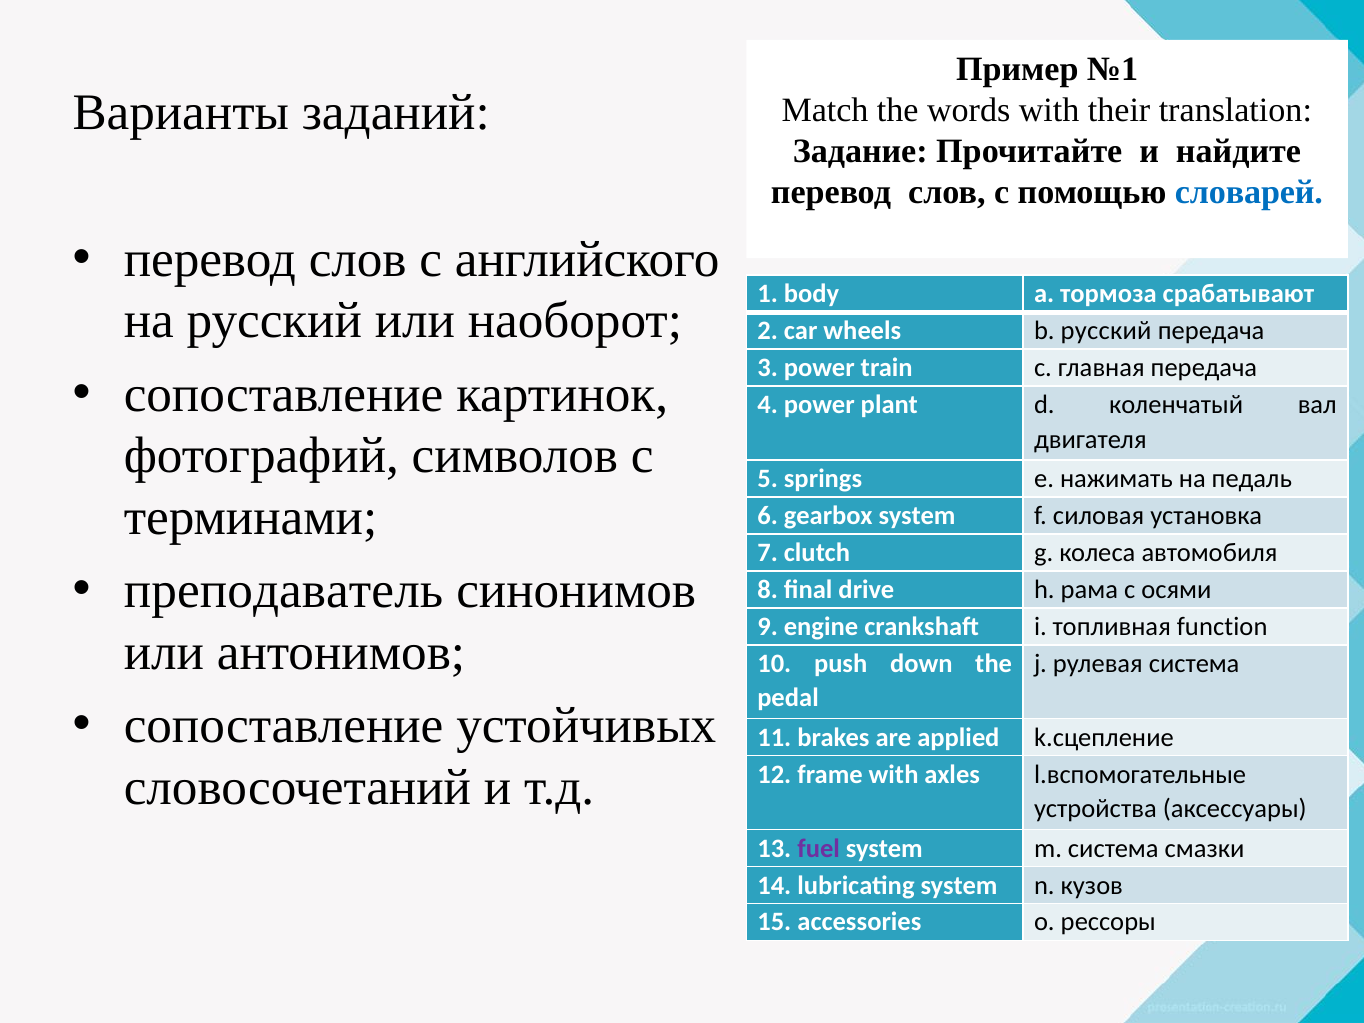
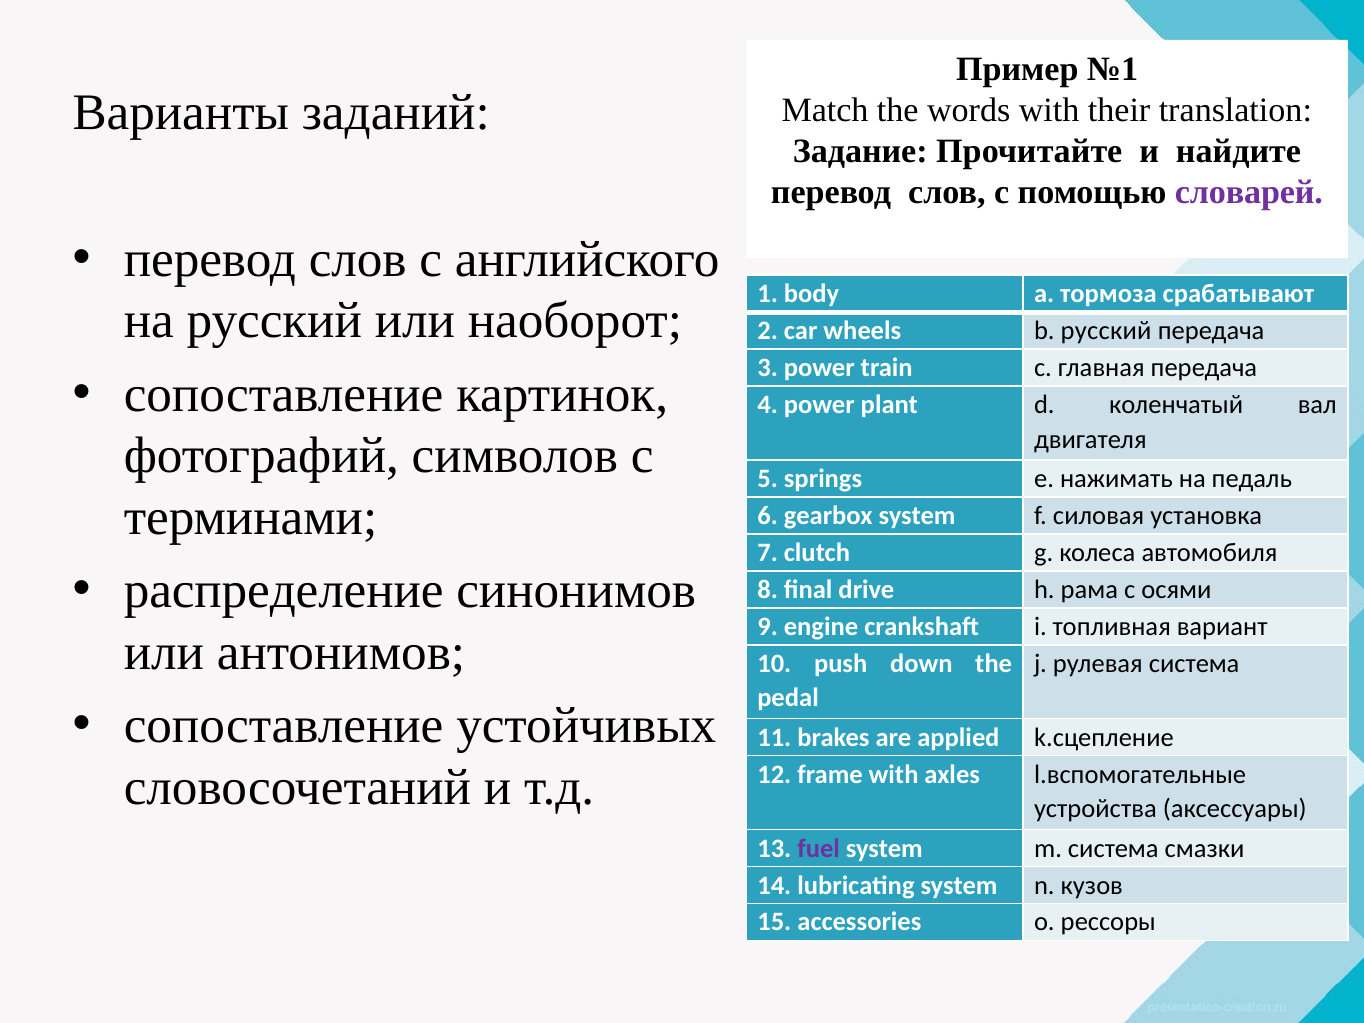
словарей colour: blue -> purple (1249, 192)
преподаватель: преподаватель -> распределение (284, 591)
function: function -> вариант (1222, 627)
